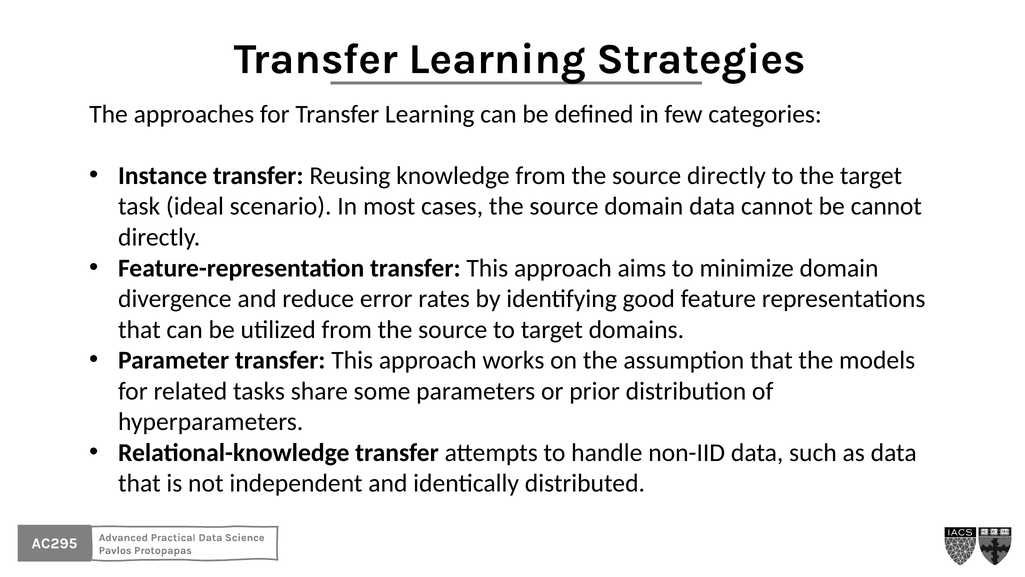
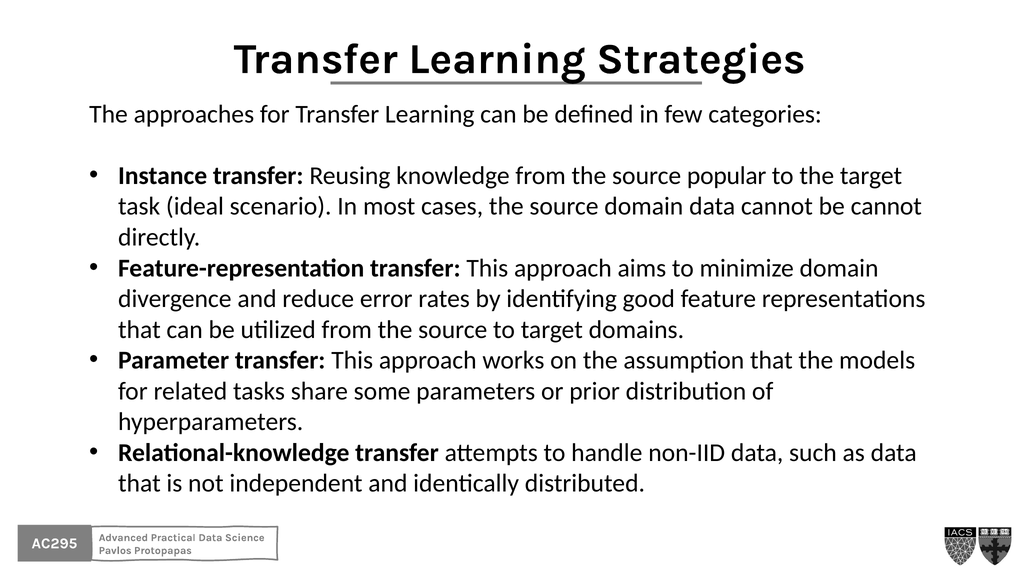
source directly: directly -> popular (727, 176)
